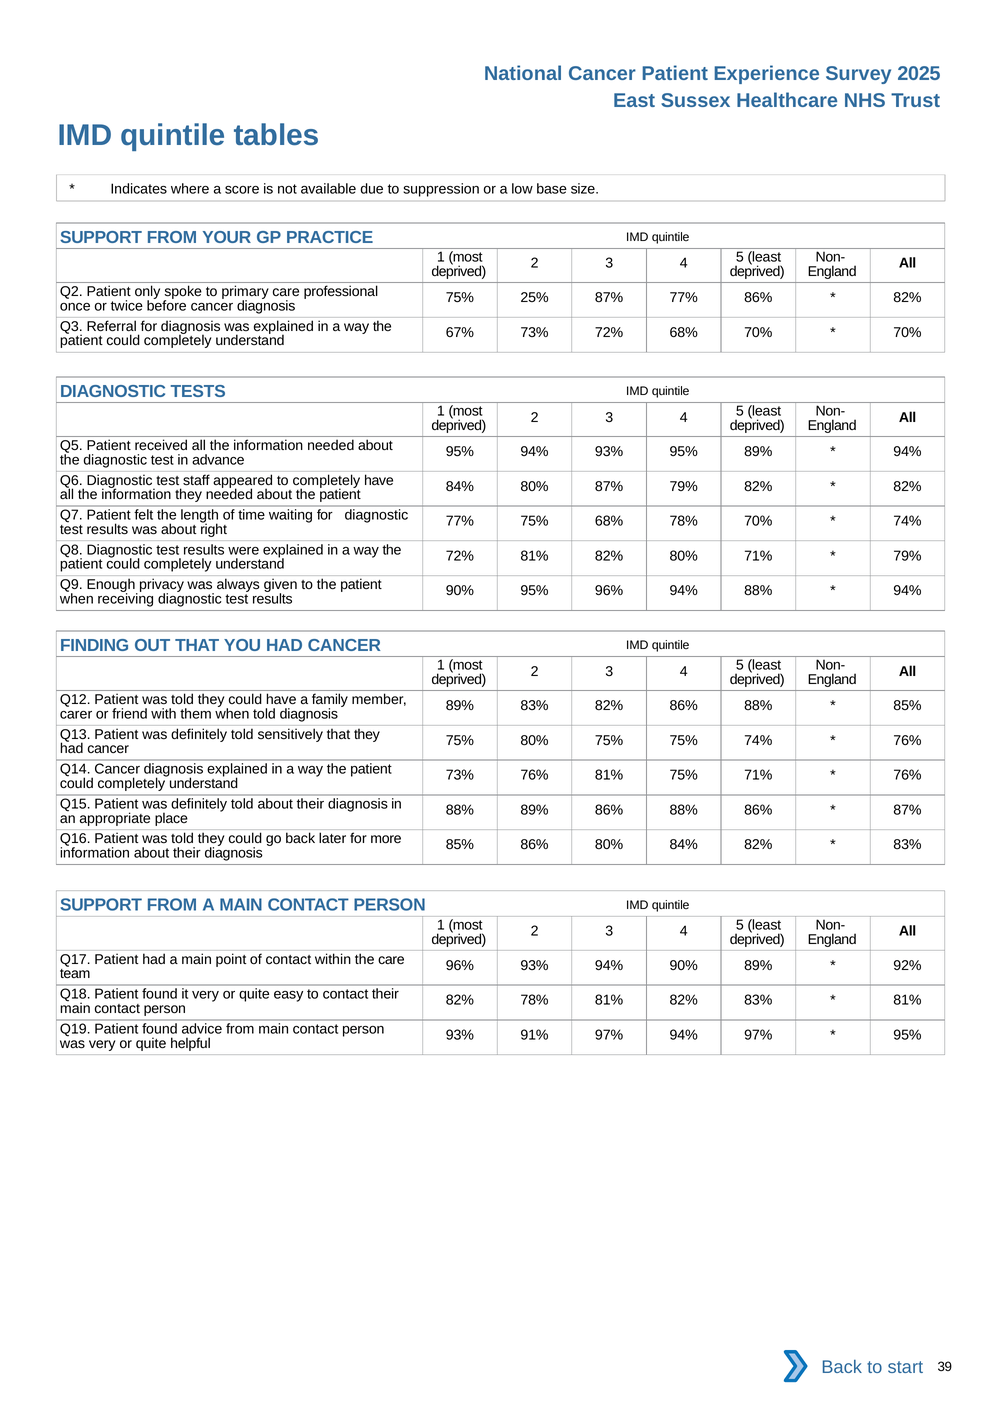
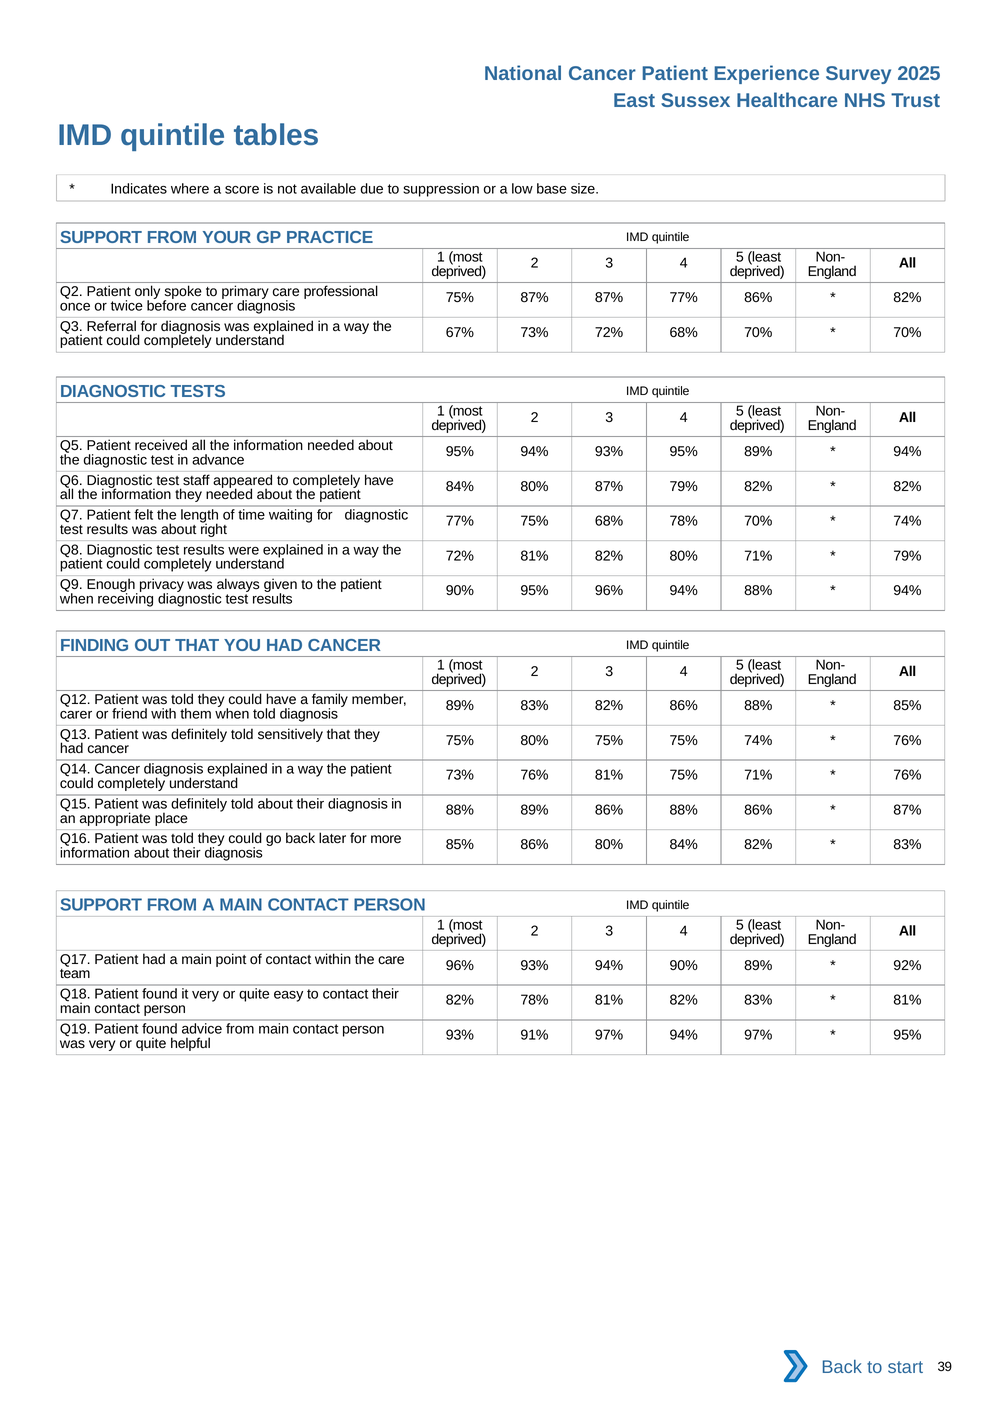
75% 25%: 25% -> 87% (534, 298)
